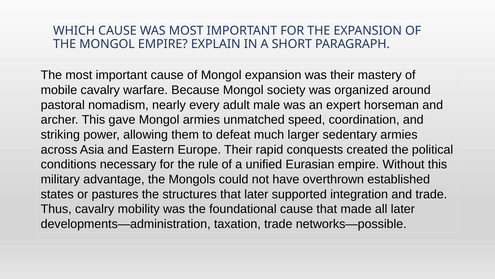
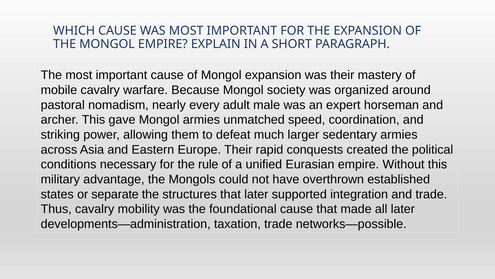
pastures: pastures -> separate (115, 194)
